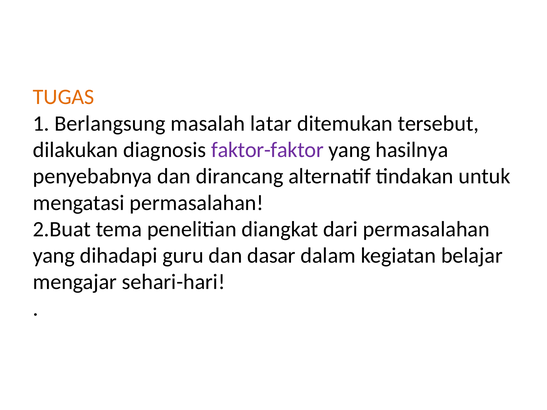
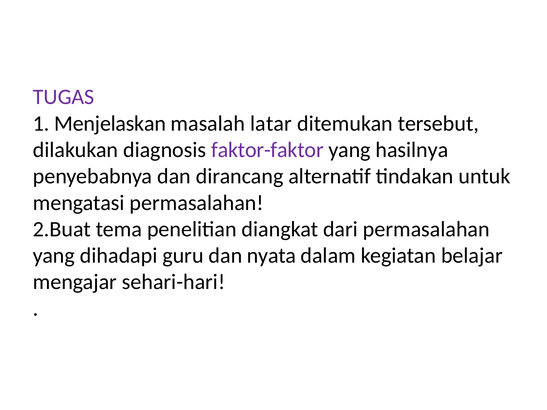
TUGAS colour: orange -> purple (64, 97)
Berlangsung: Berlangsung -> Menjelaskan (110, 124)
dasar: dasar -> nyata (271, 256)
